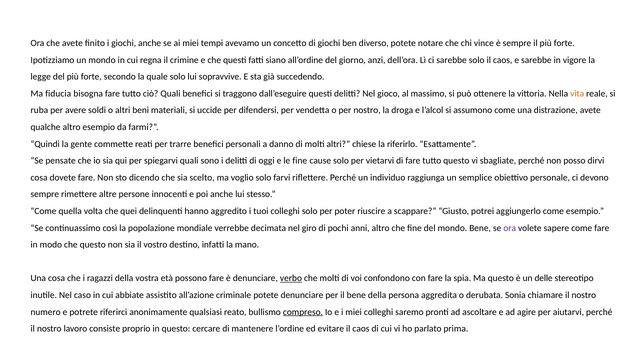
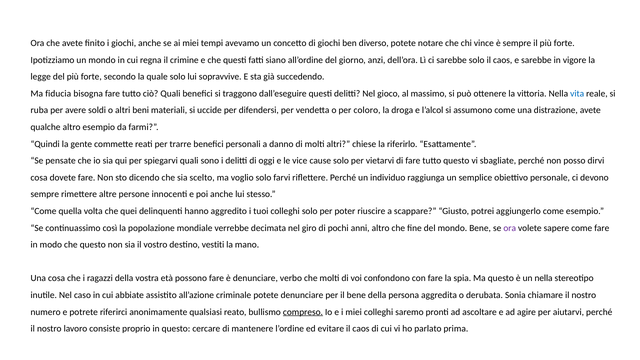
vita colour: orange -> blue (577, 94)
per nostro: nostro -> coloro (367, 110)
le fine: fine -> vice (300, 161)
infatti: infatti -> vestiti (213, 245)
verbo underline: present -> none (291, 278)
un delle: delle -> nella (544, 278)
